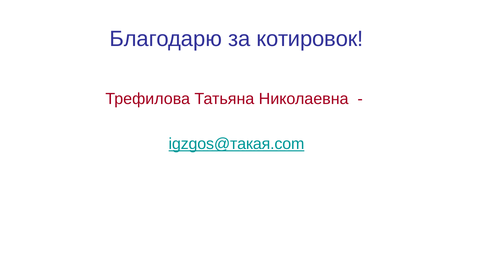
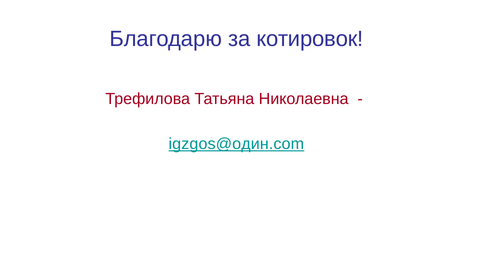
igzgos@такая.com: igzgos@такая.com -> igzgos@один.com (236, 144)
